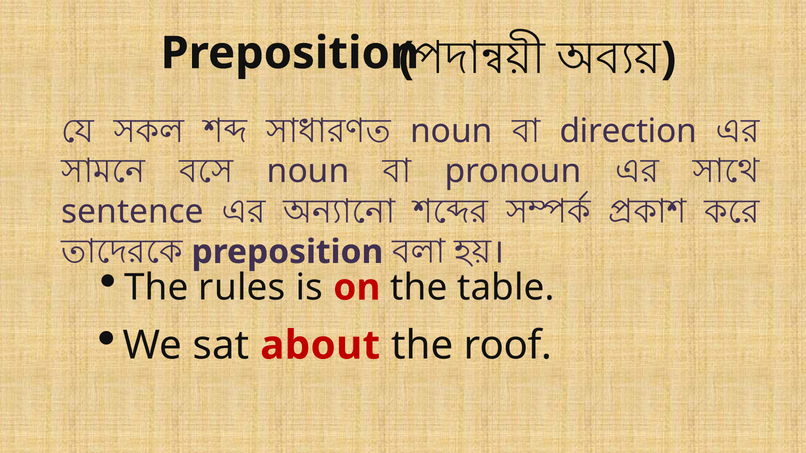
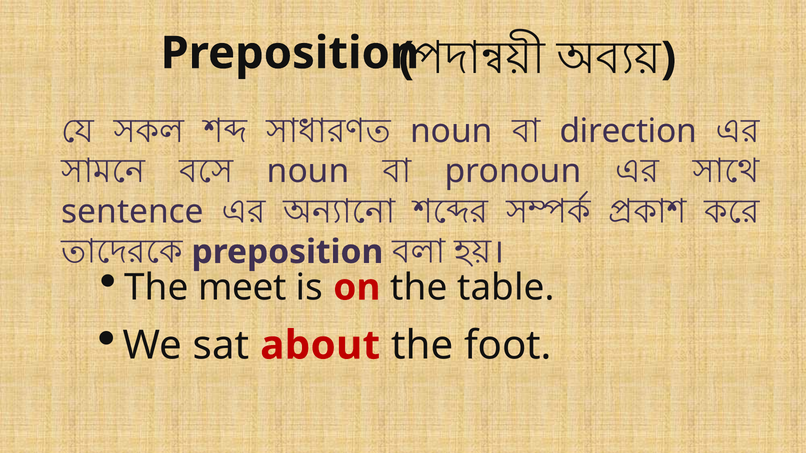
rules: rules -> meet (242, 288)
roof: roof -> foot (508, 346)
